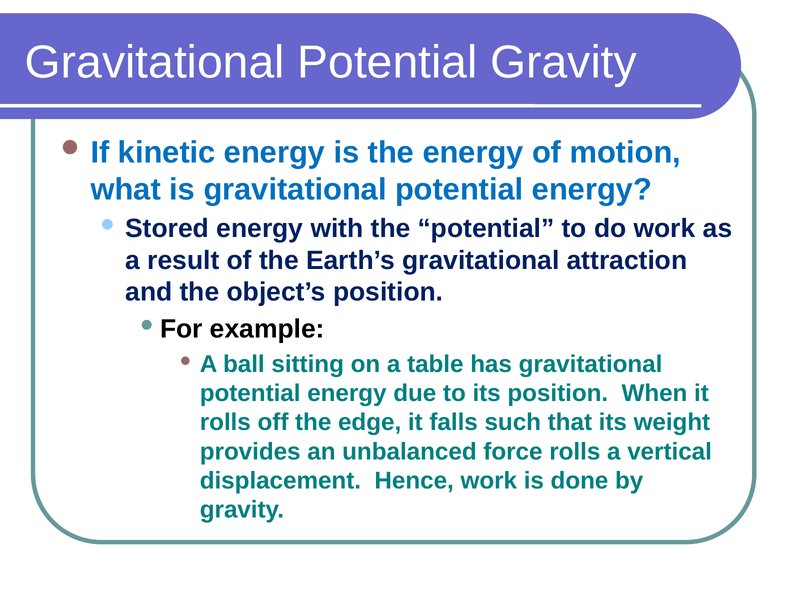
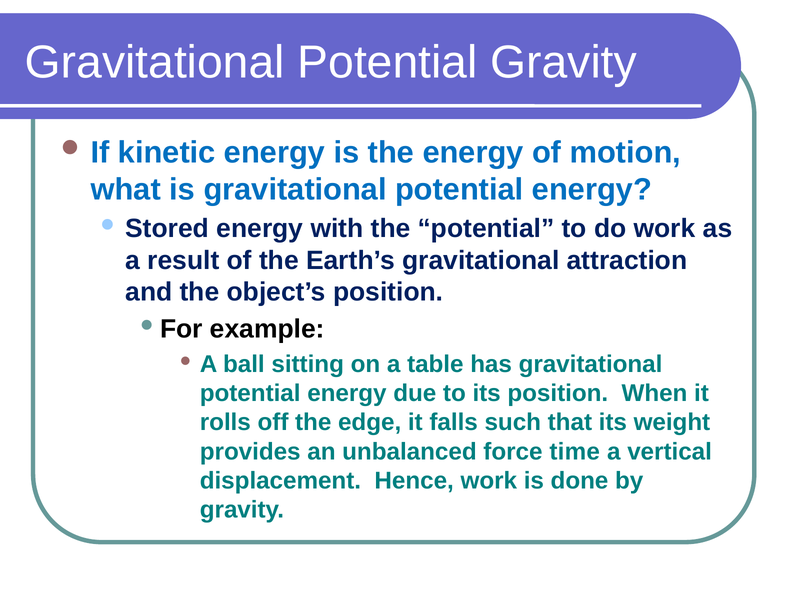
force rolls: rolls -> time (575, 452)
